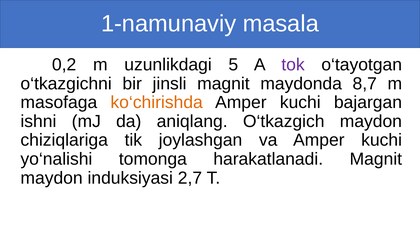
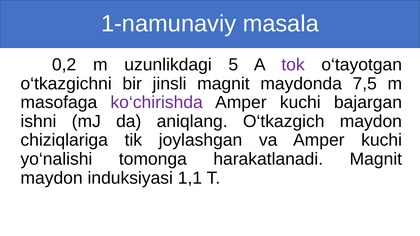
8,7: 8,7 -> 7,5 (365, 84)
ko‘chirishda colour: orange -> purple (157, 103)
2,7: 2,7 -> 1,1 (190, 178)
